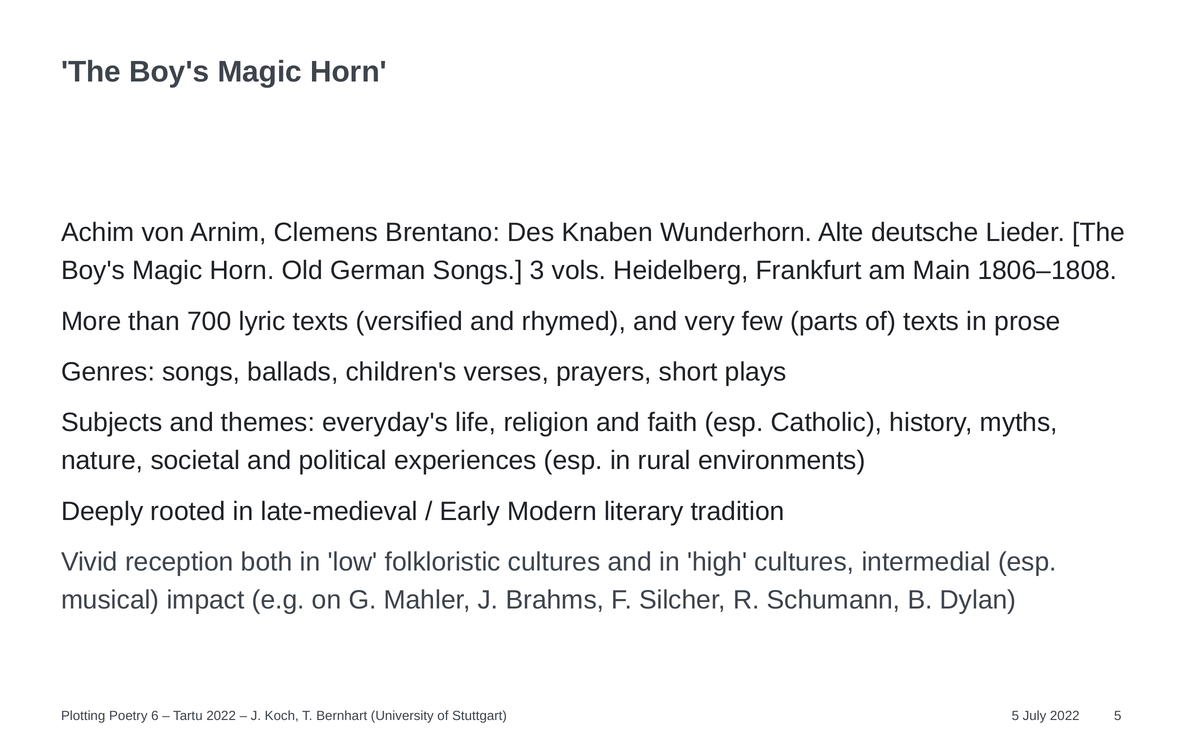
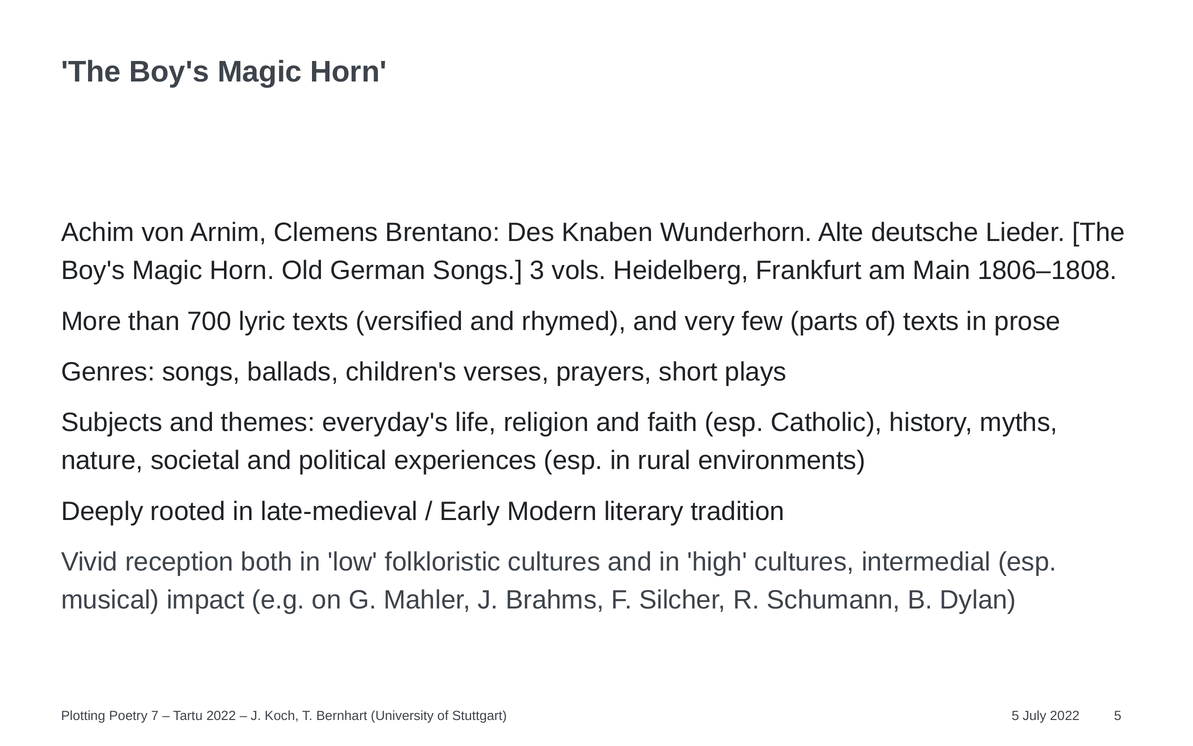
6: 6 -> 7 (155, 716)
